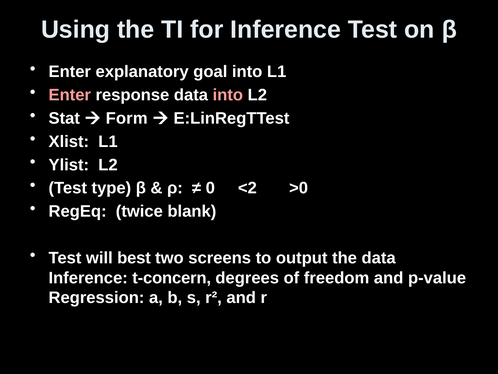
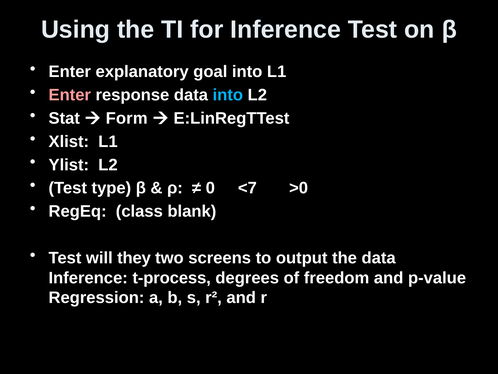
into colour: pink -> light blue (228, 95)
<2: <2 -> <7 (247, 188)
twice: twice -> class (139, 211)
best: best -> they (134, 258)
t-concern: t-concern -> t-process (172, 277)
